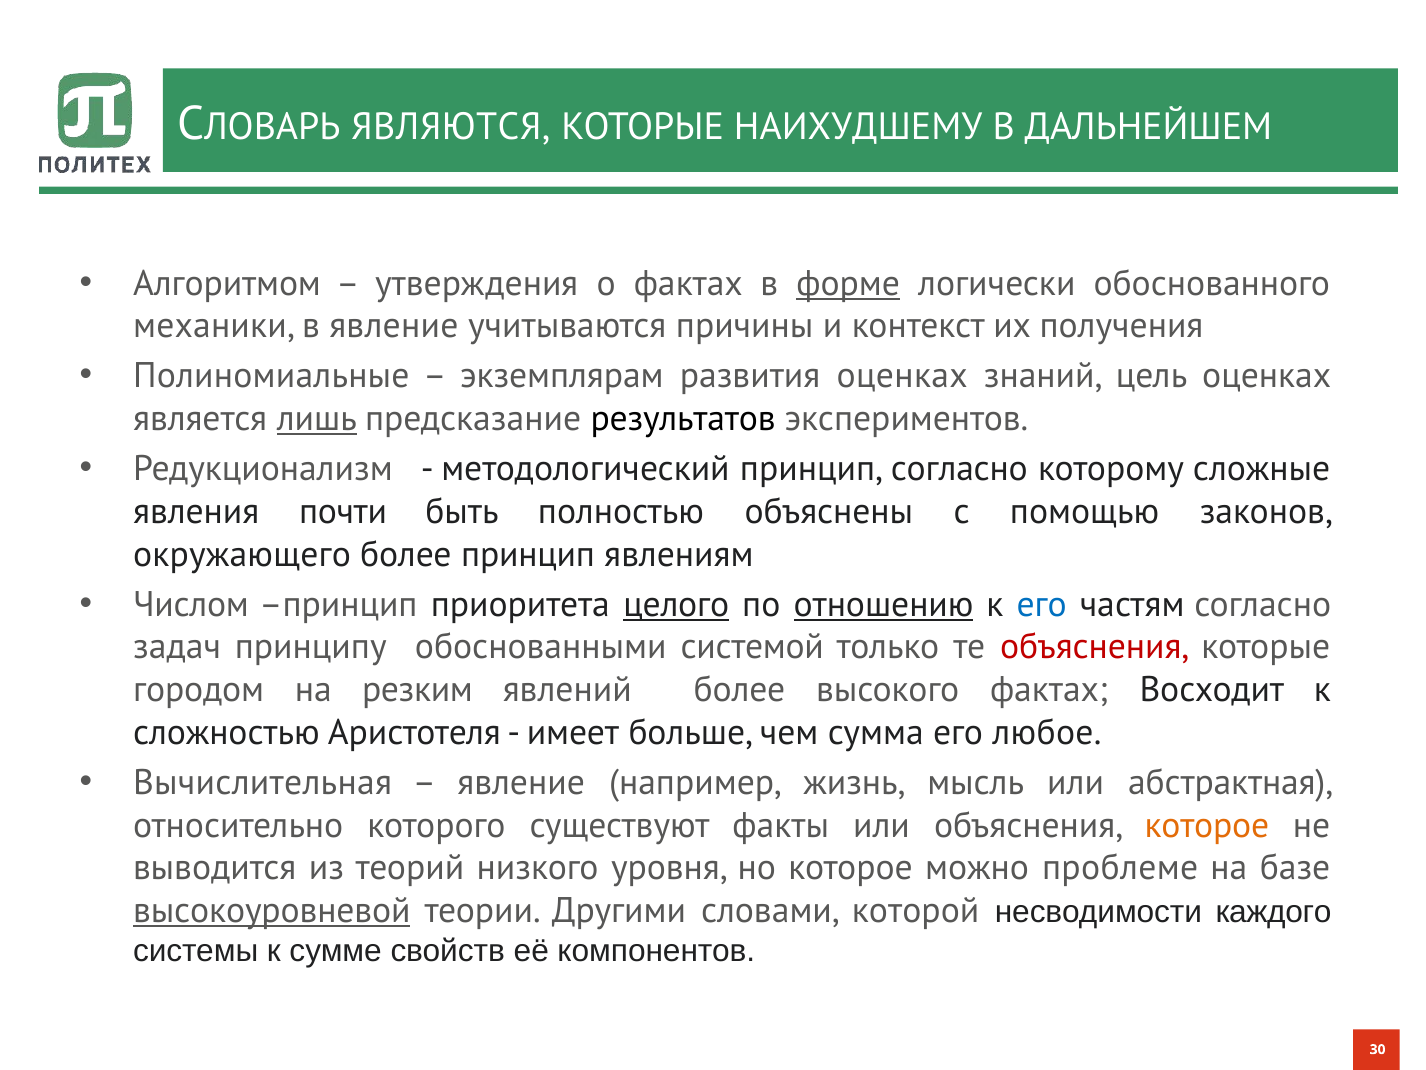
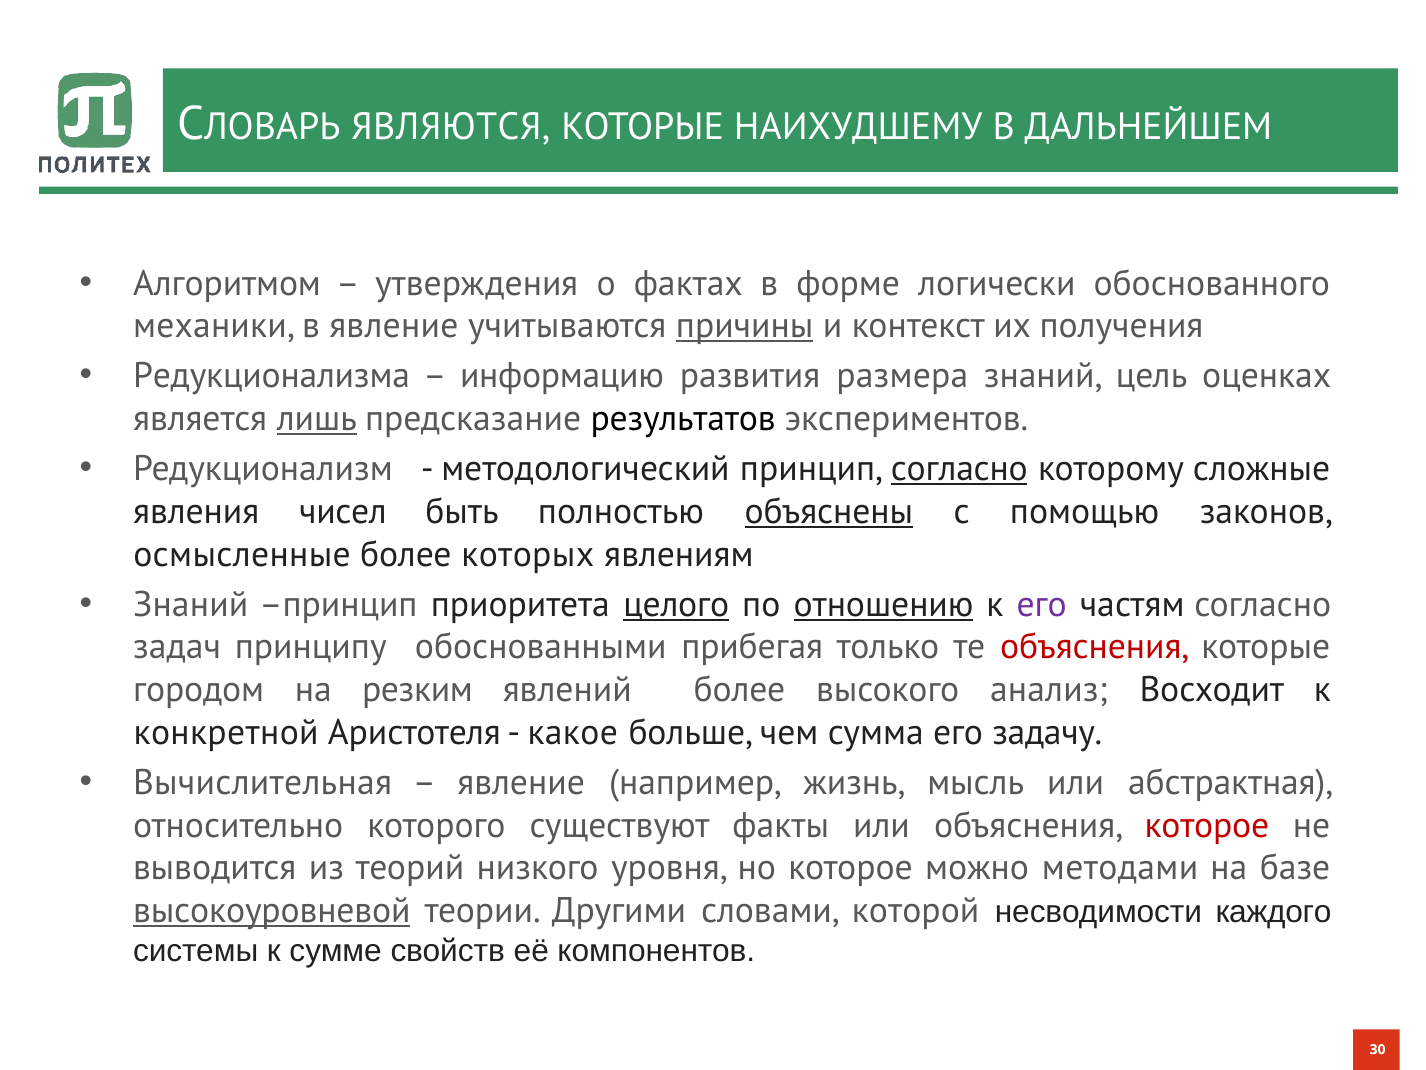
форме underline: present -> none (848, 283)
причины underline: none -> present (745, 326)
Полиномиальные: Полиномиальные -> Редукционализма (272, 376)
экземплярам: экземплярам -> информацию (562, 376)
развития оценках: оценках -> размера (902, 376)
согласно underline: none -> present (959, 469)
почти: почти -> чисел (343, 511)
объяснены underline: none -> present (829, 511)
окружающего: окружающего -> осмысленные (242, 554)
более принцип: принцип -> которых (528, 554)
Числом: Числом -> Знаний (191, 604)
его colour: blue -> purple (1042, 604)
системой: системой -> прибегая (752, 647)
высокого фактах: фактах -> анализ (1049, 690)
сложностью: сложностью -> конкретной (226, 732)
имеет: имеет -> какое (573, 732)
любое: любое -> задачу (1047, 732)
которое colour: orange -> red (1207, 825)
проблеме: проблеме -> методами (1120, 868)
